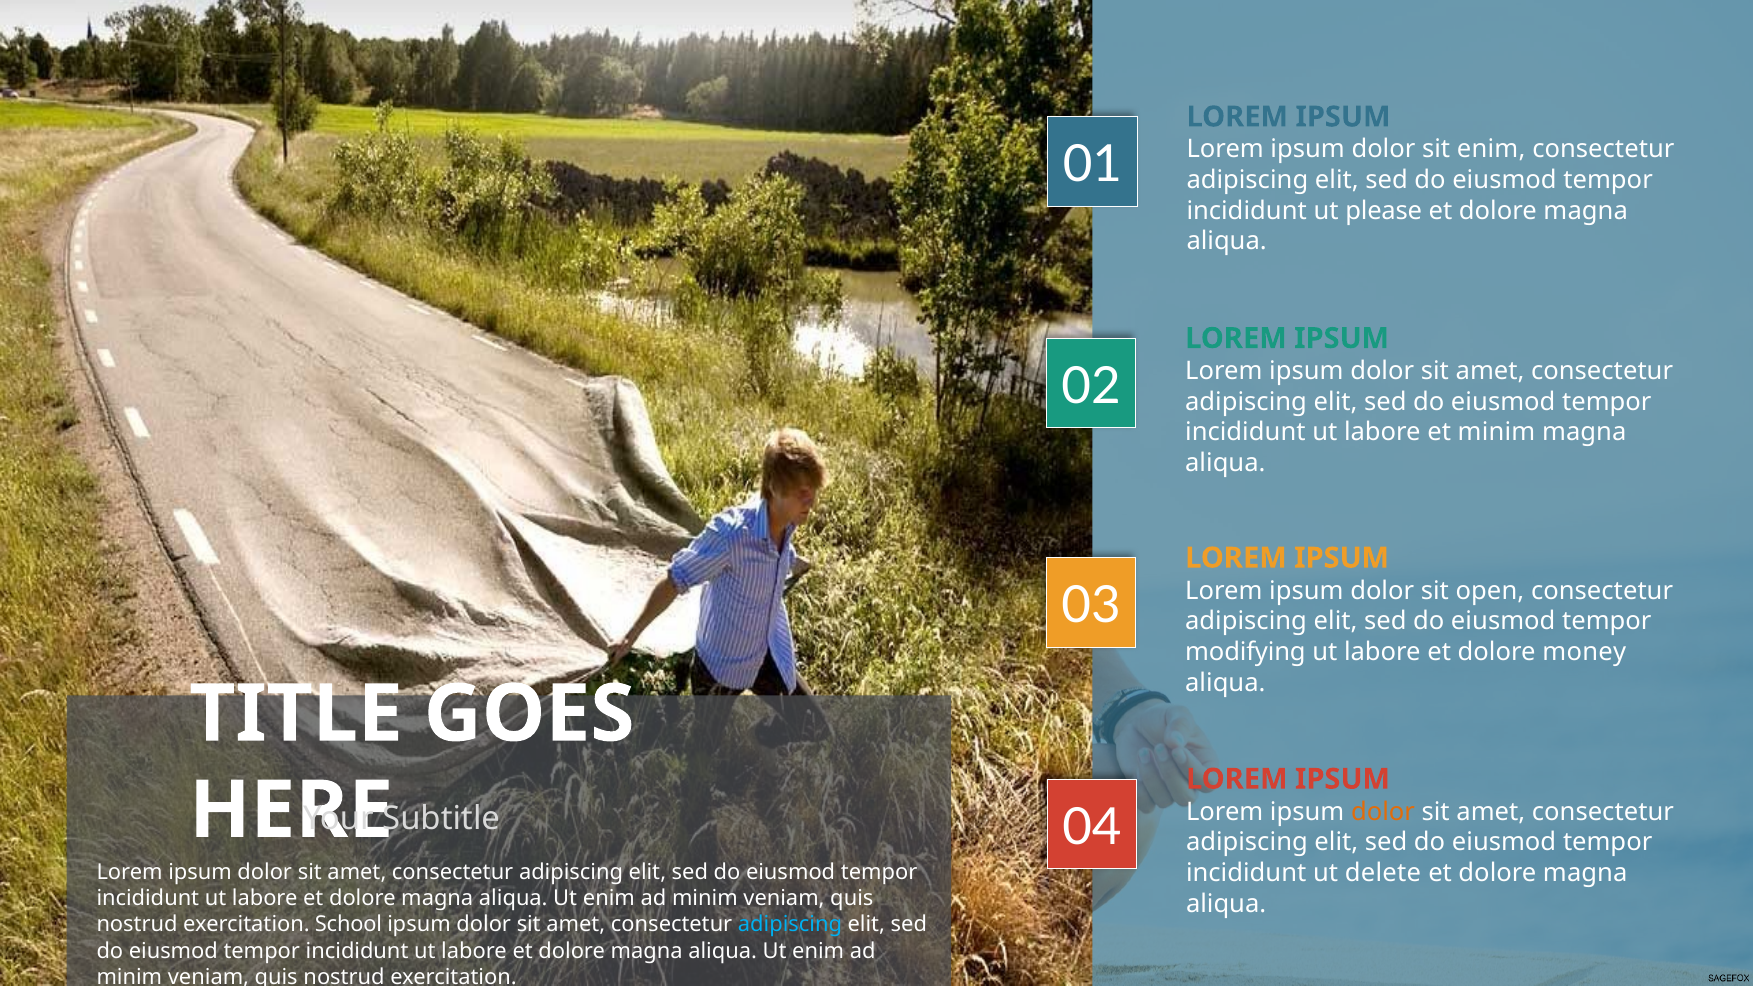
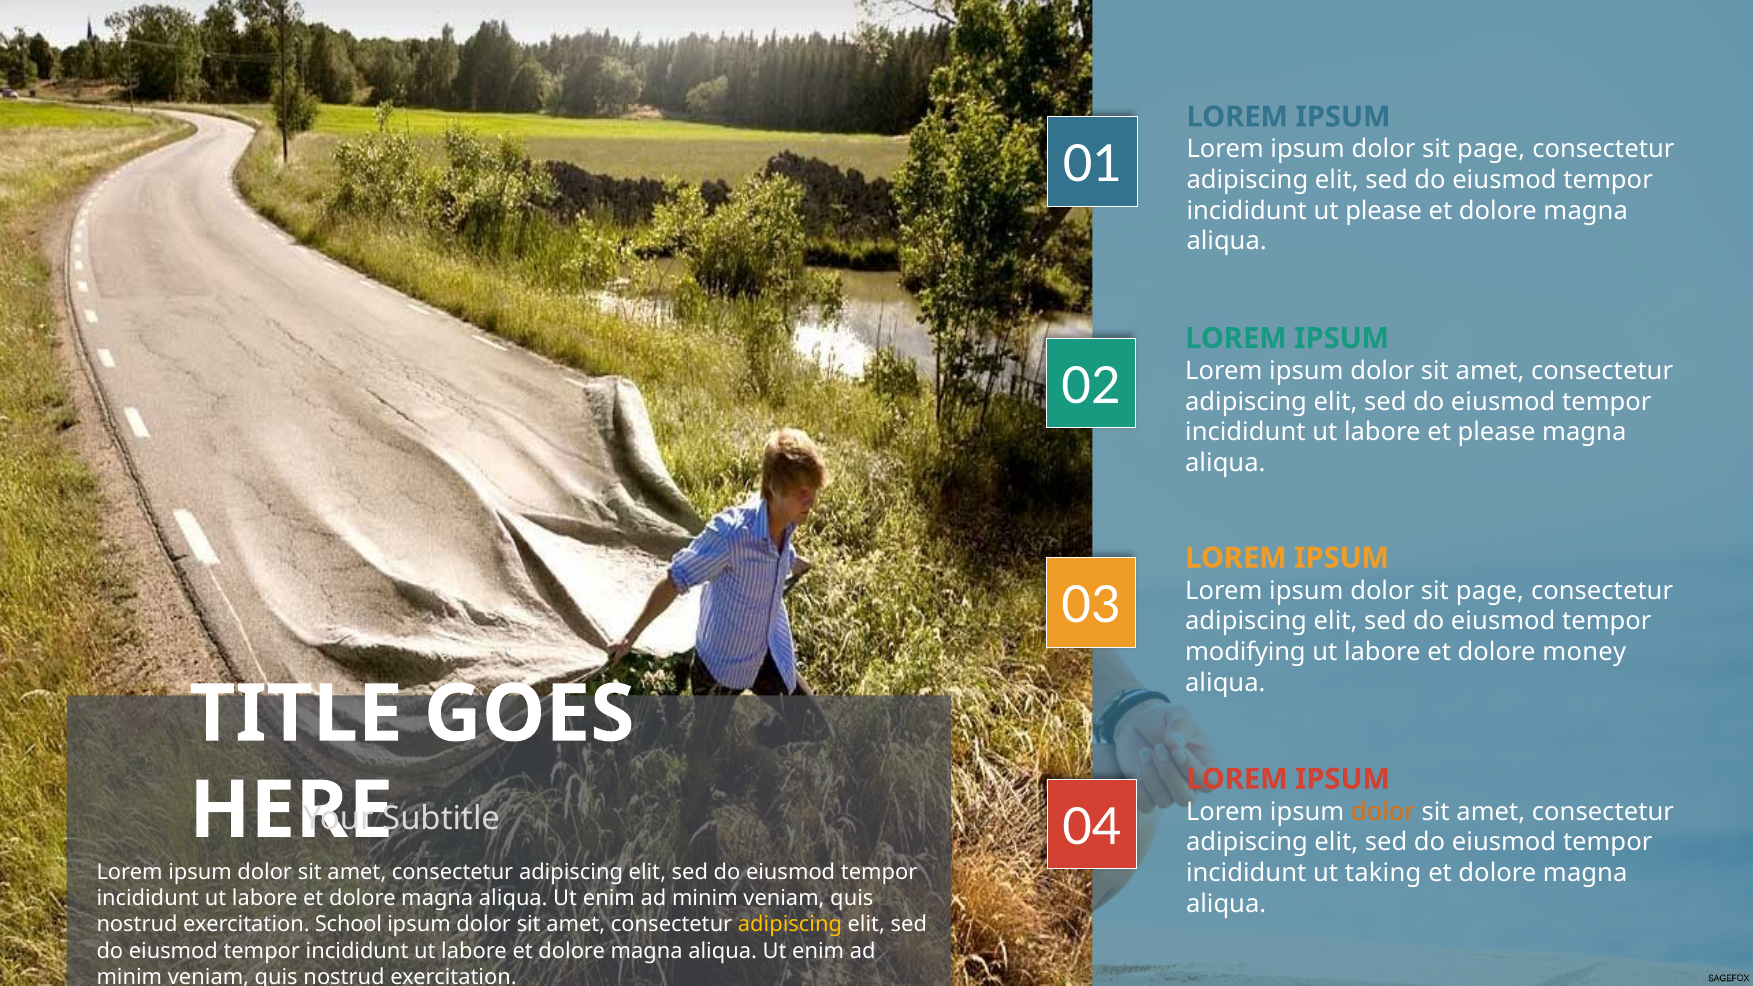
enim: enim -> page (1491, 149)
et minim: minim -> please (1497, 432)
open: open -> page (1490, 591)
delete: delete -> taking (1383, 873)
adipiscing colour: light blue -> yellow (790, 925)
